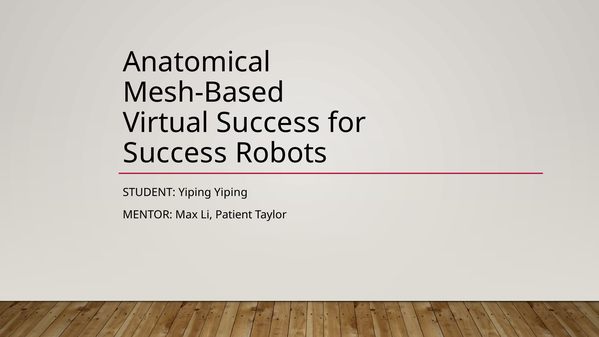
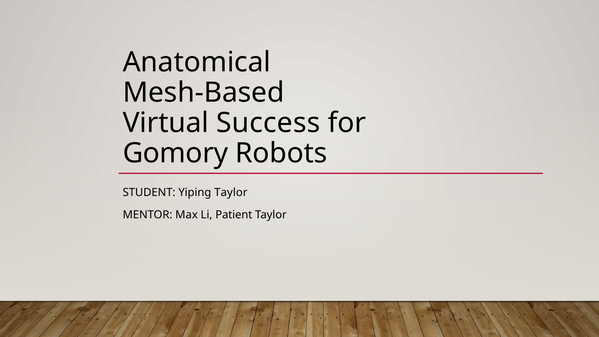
Success: Success -> Gomory (175, 153)
Yiping Yiping: Yiping -> Taylor (231, 192)
